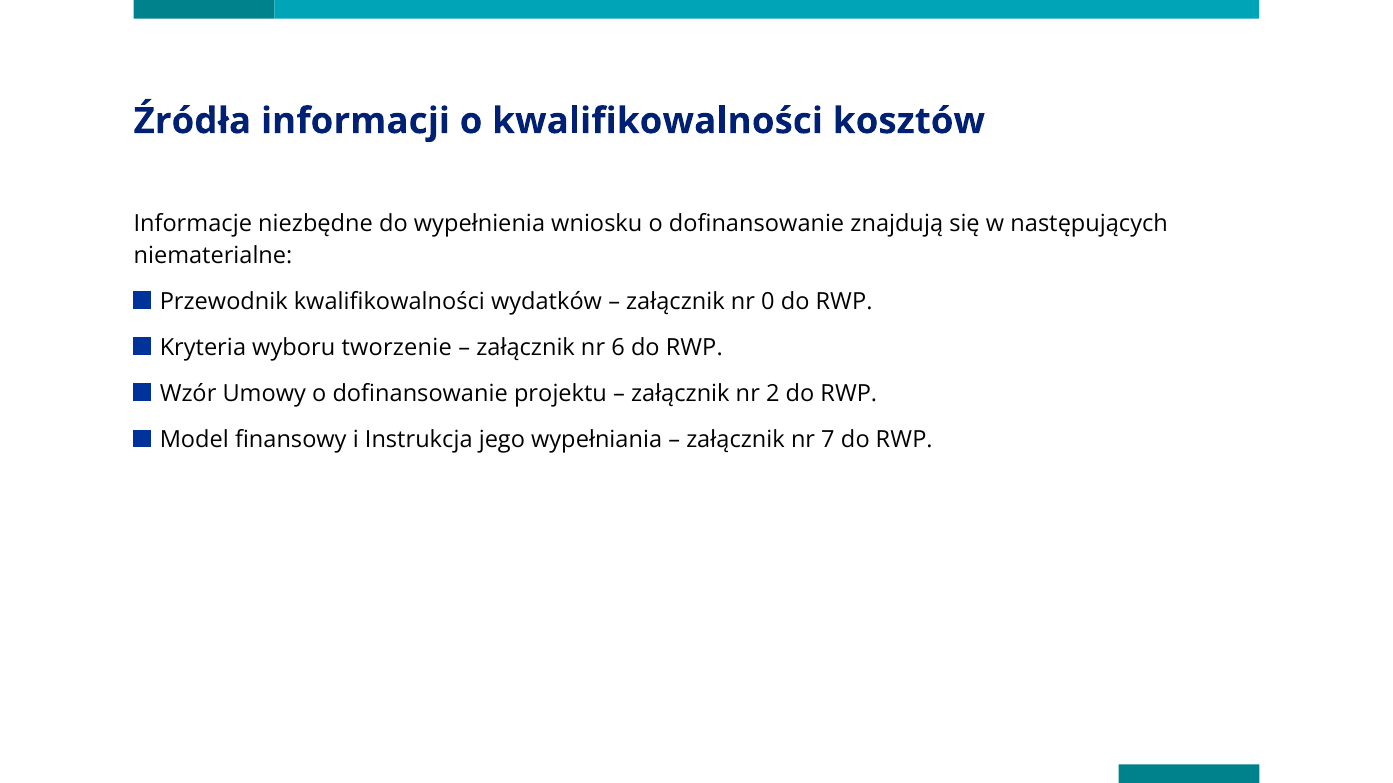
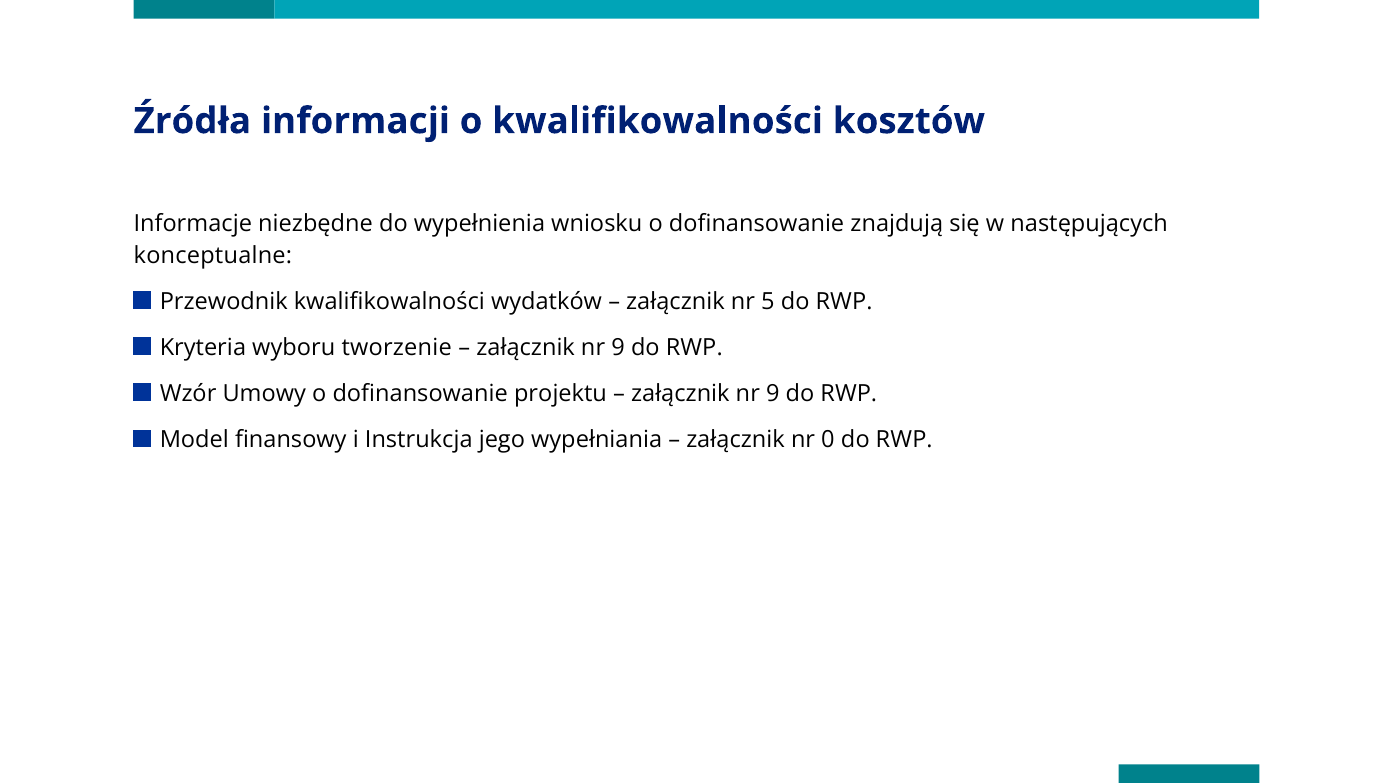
niematerialne: niematerialne -> konceptualne (213, 256)
0: 0 -> 5 (768, 302)
6: 6 -> 9 (618, 348)
2: 2 -> 9 (773, 394)
7: 7 -> 0 (828, 440)
